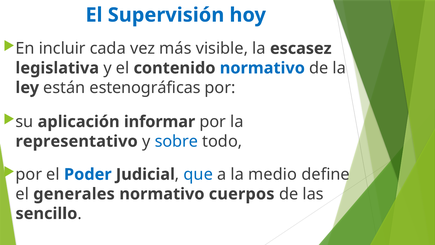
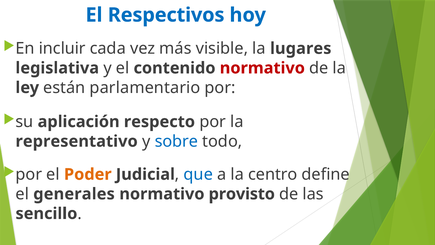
Supervisión: Supervisión -> Respectivos (166, 15)
escasez: escasez -> lugares (301, 48)
normativo colour: blue -> red (262, 68)
estenográficas: estenográficas -> parlamentario (145, 88)
informar: informar -> respecto (159, 122)
Poder colour: blue -> orange (88, 174)
medio: medio -> centro (273, 174)
cuerpos: cuerpos -> provisto (242, 194)
